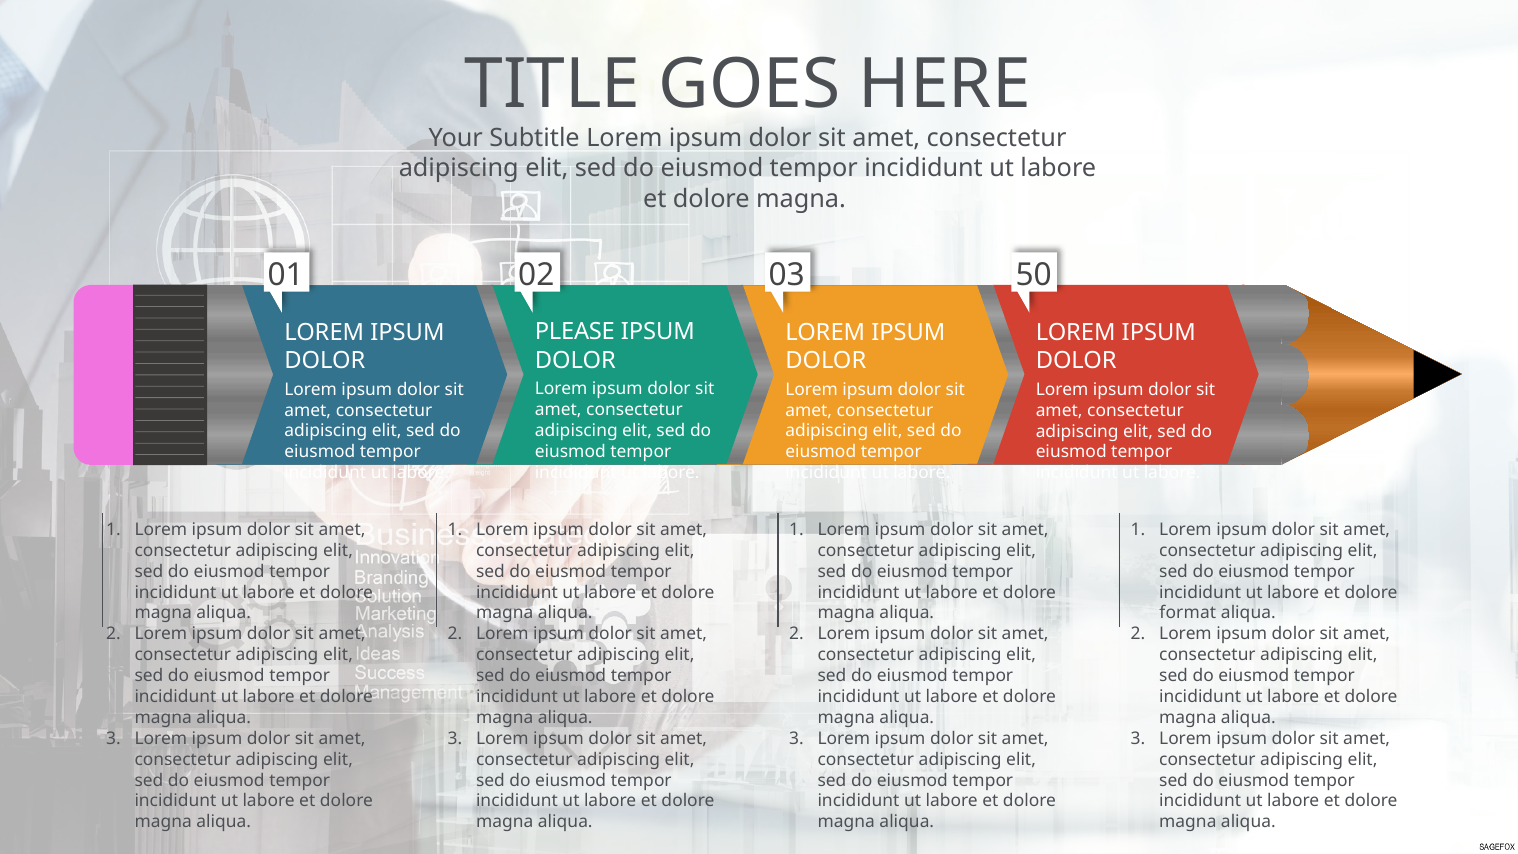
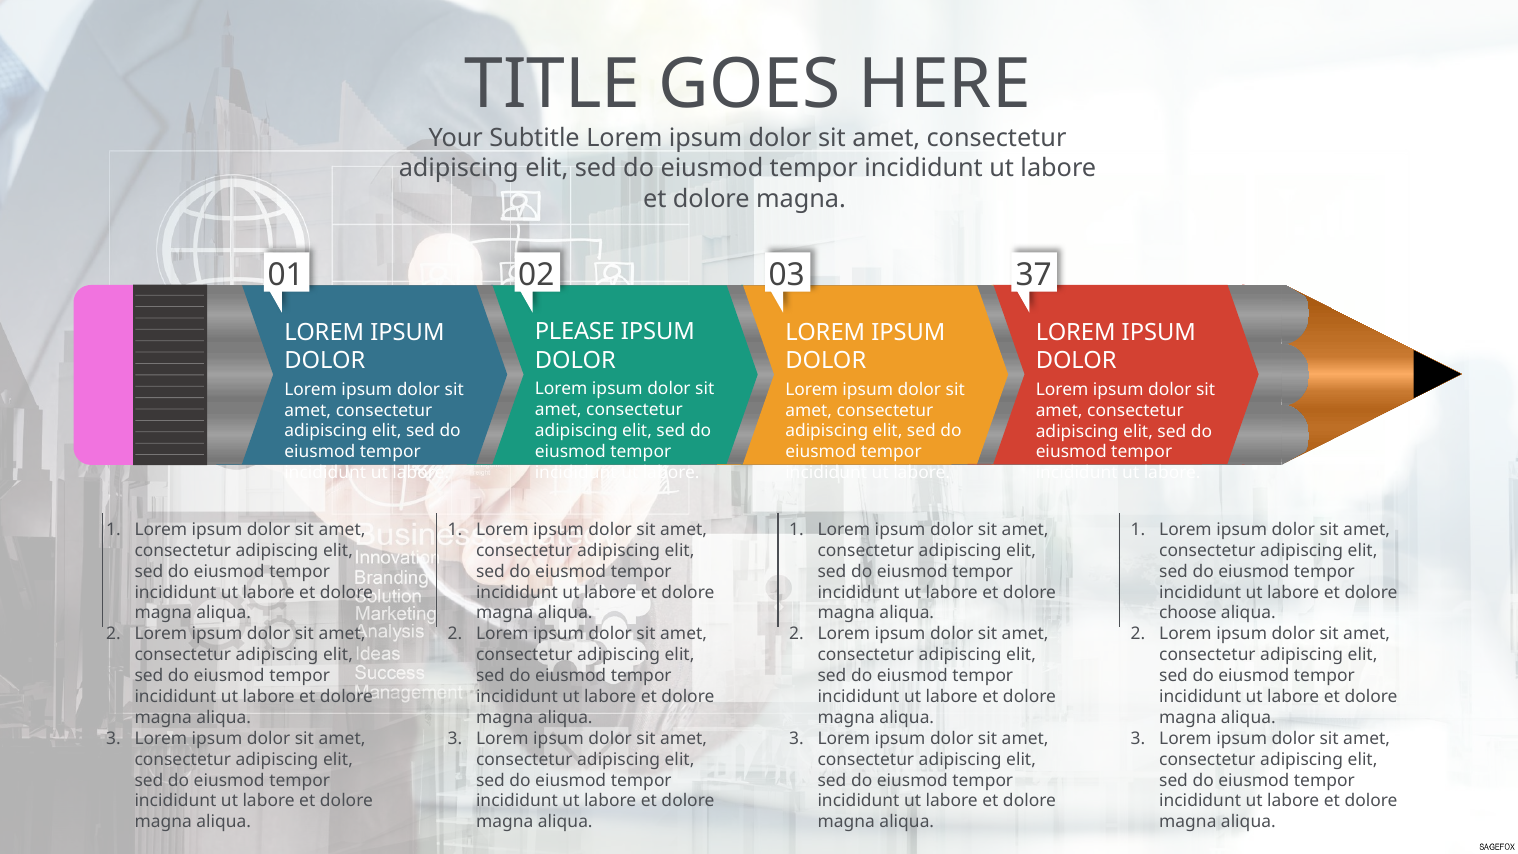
50: 50 -> 37 (1034, 275)
format: format -> choose (1188, 613)
